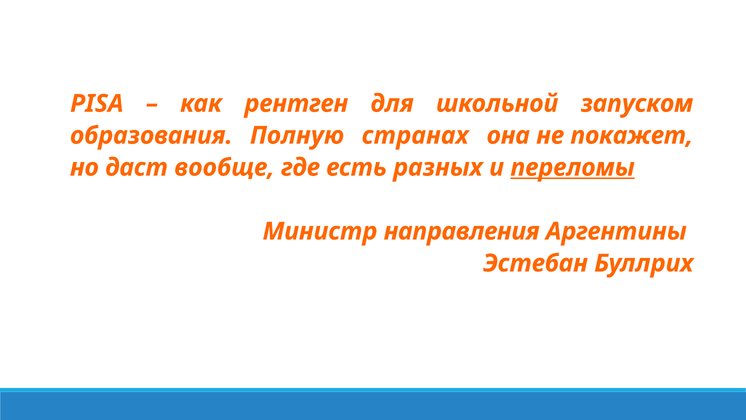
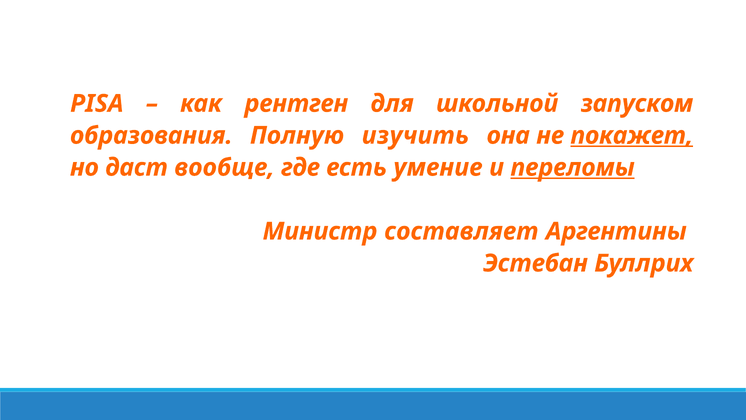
странах: странах -> изучить (415, 135)
покажет underline: none -> present (632, 135)
разных: разных -> умение (438, 167)
направления: направления -> составляет (461, 231)
